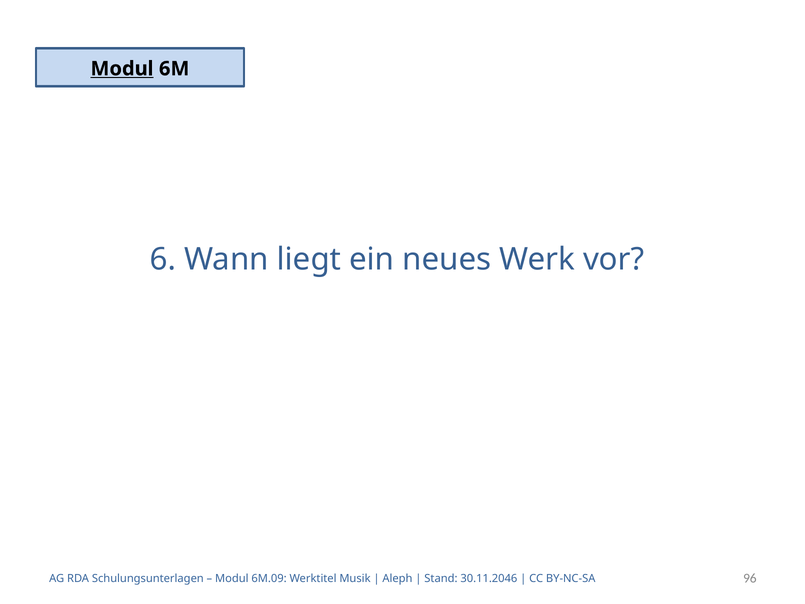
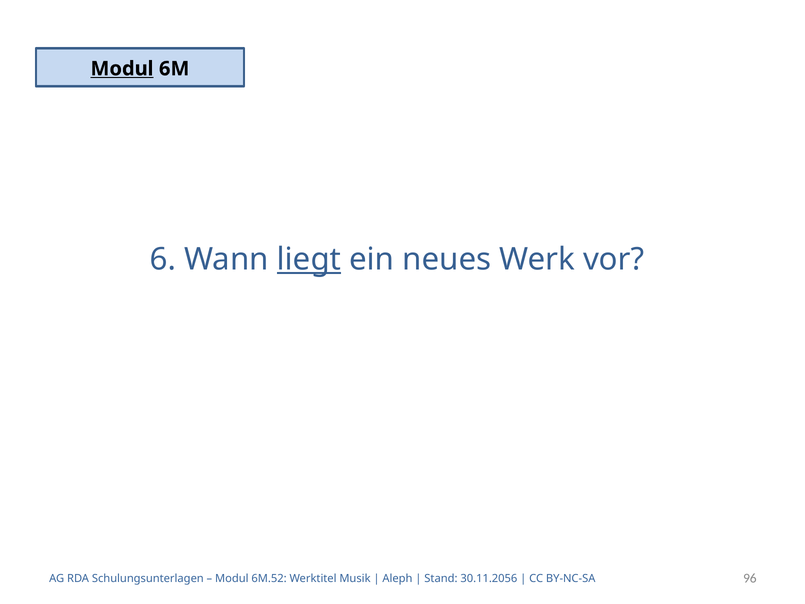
liegt underline: none -> present (309, 260)
6M.09: 6M.09 -> 6M.52 (269, 578)
30.11.2046: 30.11.2046 -> 30.11.2056 (489, 578)
